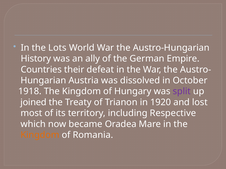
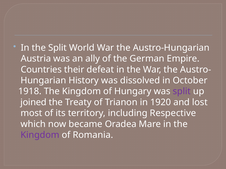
the Lots: Lots -> Split (57, 48)
History: History -> Austria (36, 59)
Austria: Austria -> History (84, 81)
Kingdom colour: orange -> purple (40, 135)
